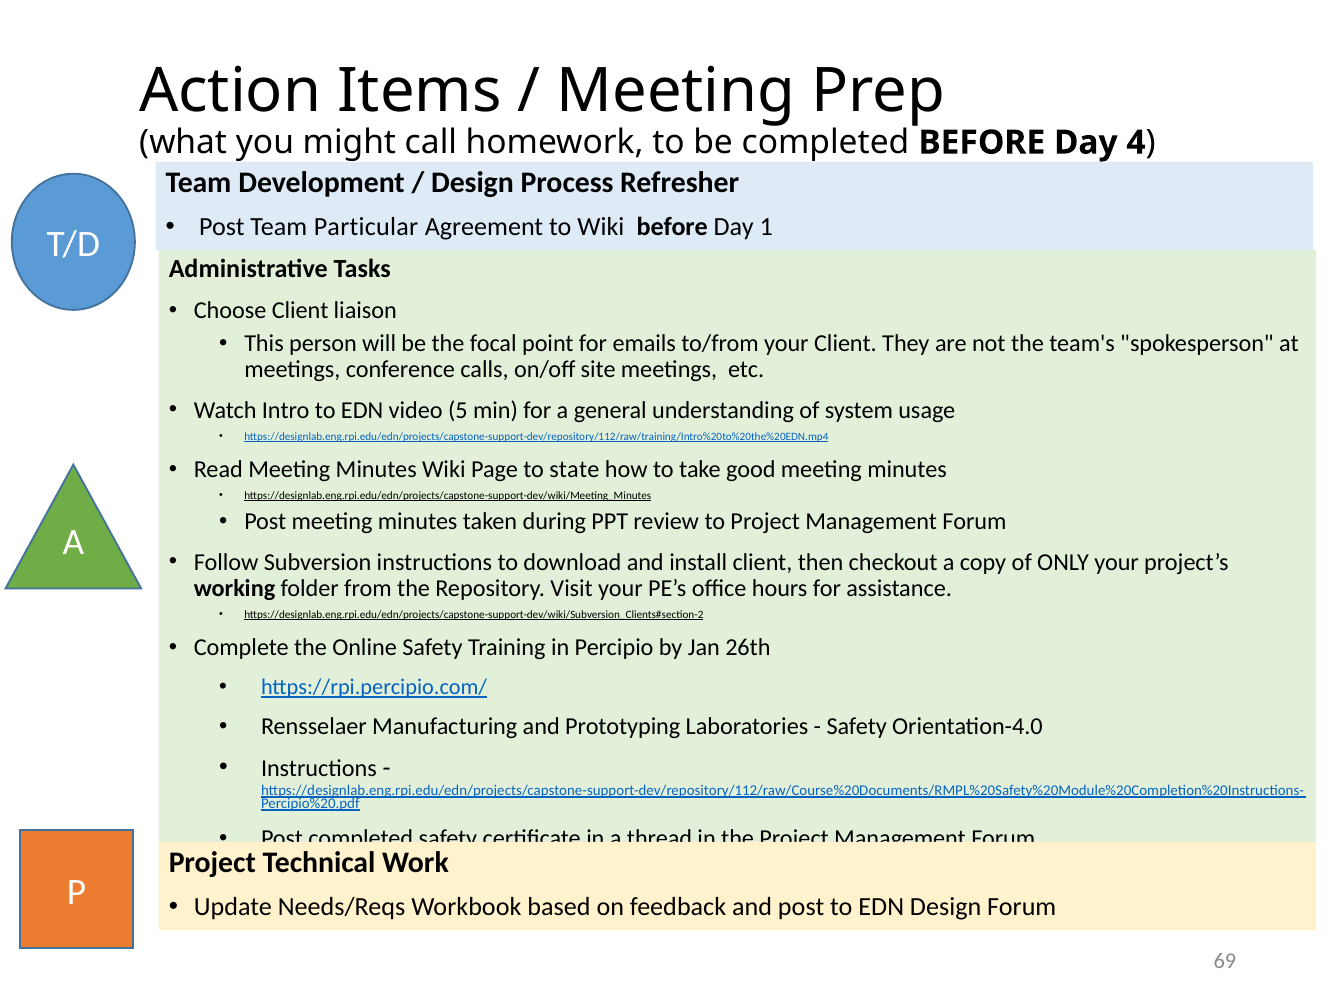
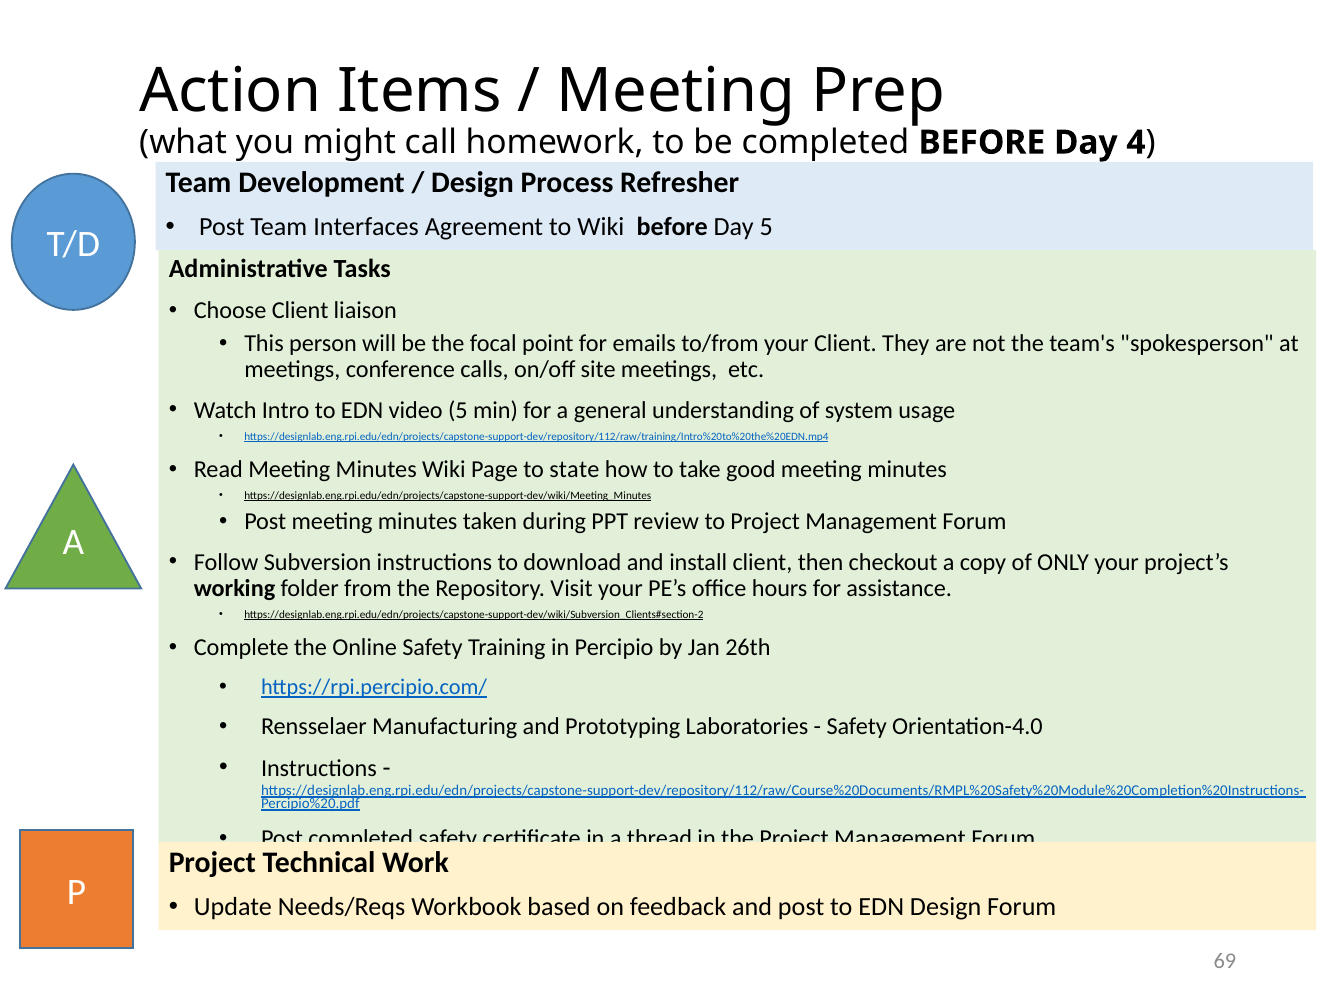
Particular: Particular -> Interfaces (366, 227)
Day 1: 1 -> 5 (766, 227)
